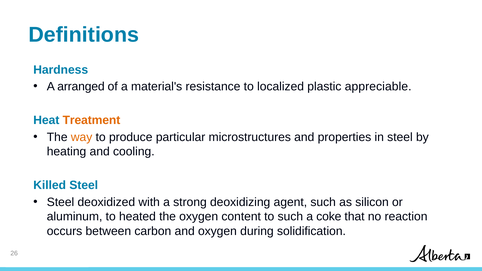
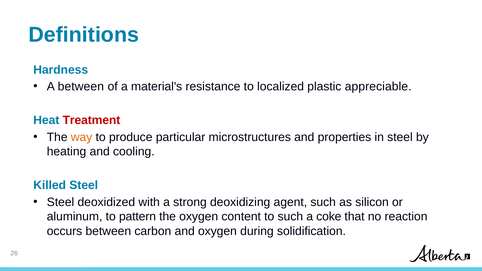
A arranged: arranged -> between (81, 87)
Treatment colour: orange -> red (91, 120)
heated: heated -> pattern (137, 217)
